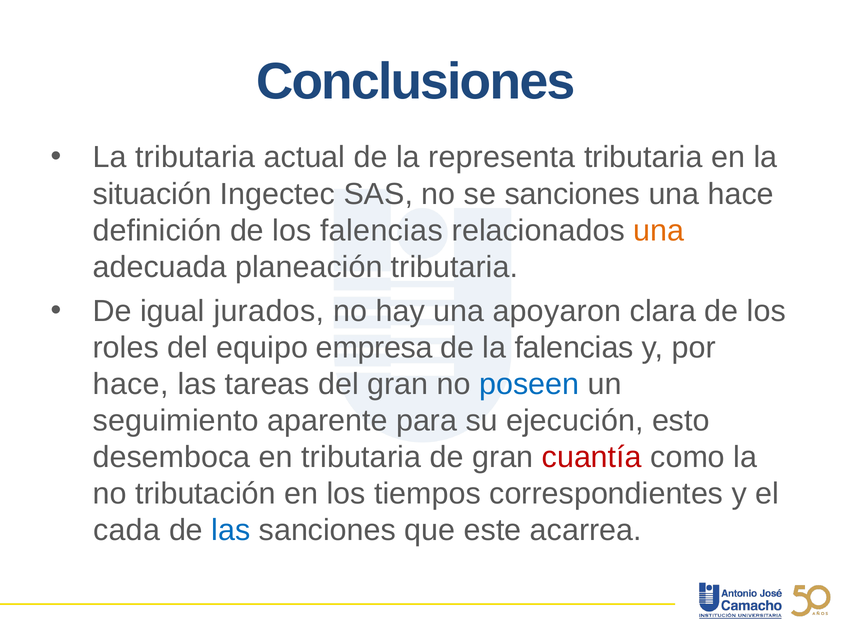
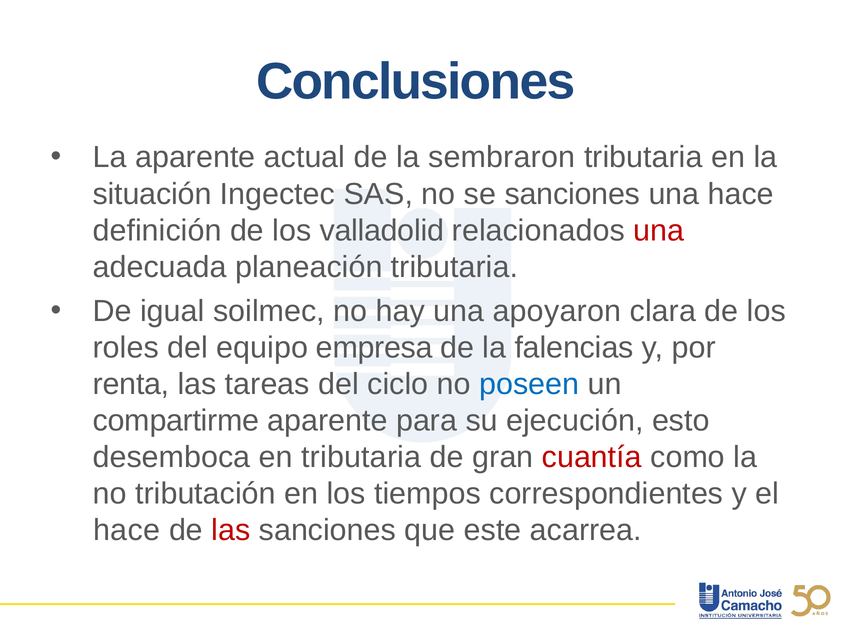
La tributaria: tributaria -> aparente (195, 157)
representa: representa -> sembraron (502, 157)
los falencias: falencias -> valladolid (382, 231)
una colour: orange -> red (659, 231)
jurados: jurados -> soilmec (269, 311)
hace: hace -> renta (131, 384)
del gran: gran -> ciclo (398, 384)
seguimiento: seguimiento -> compartirme (176, 421)
cada: cada -> hace (127, 530)
las colour: blue -> red (231, 530)
